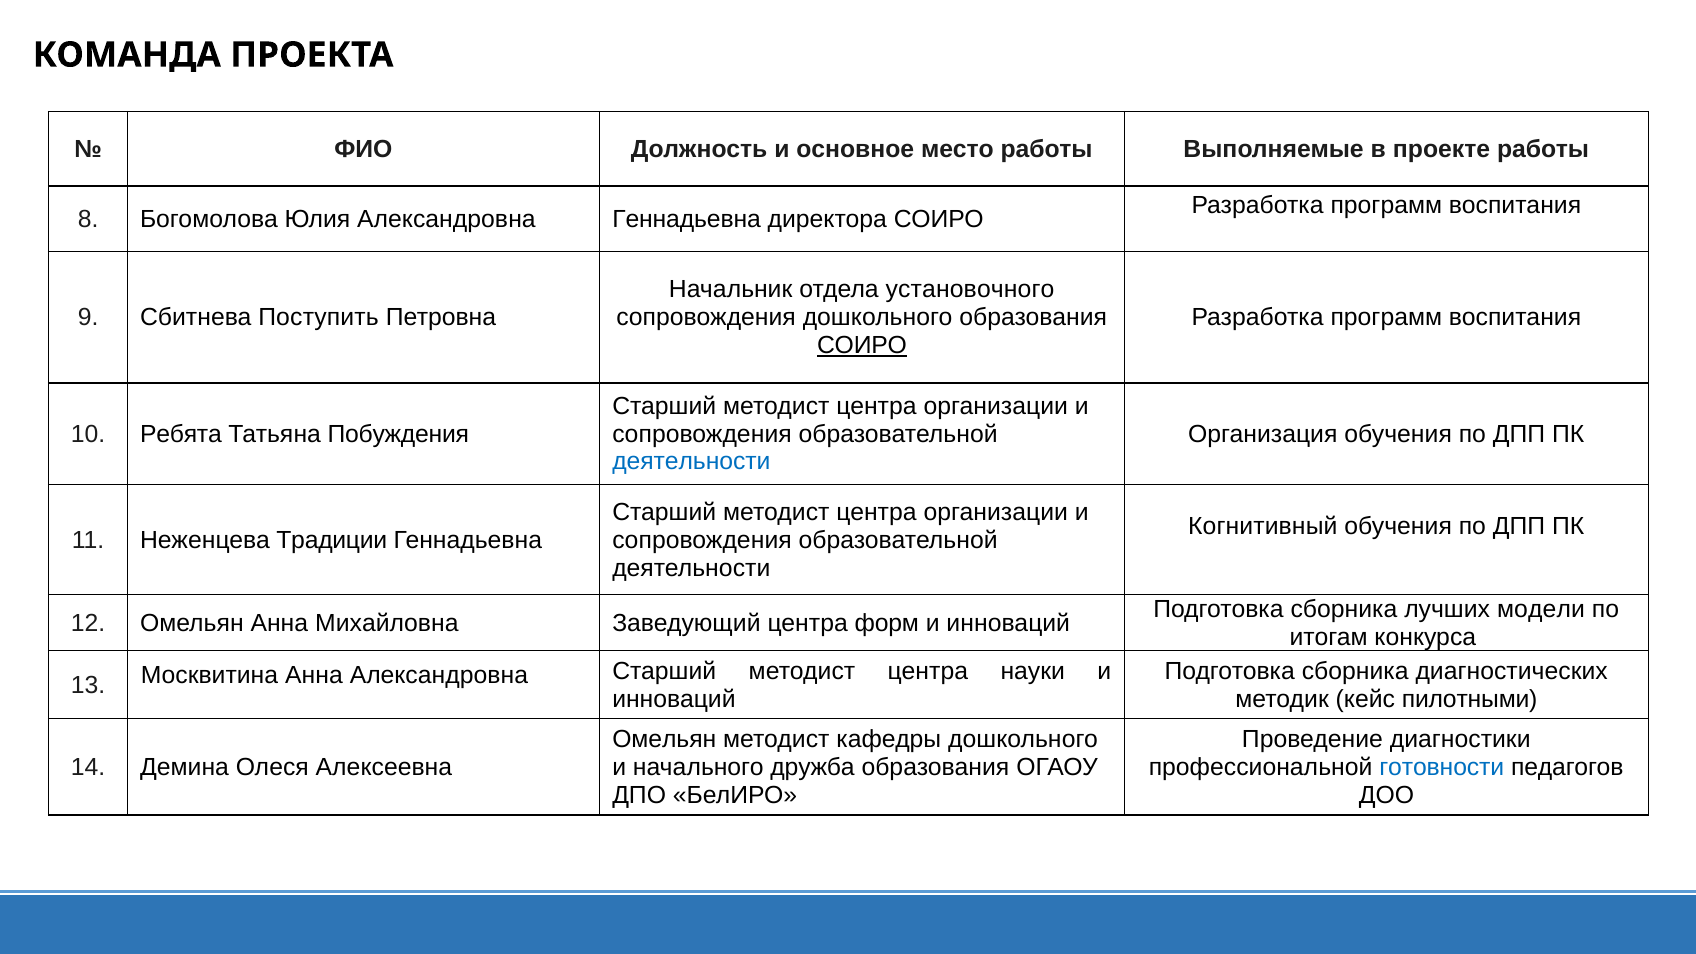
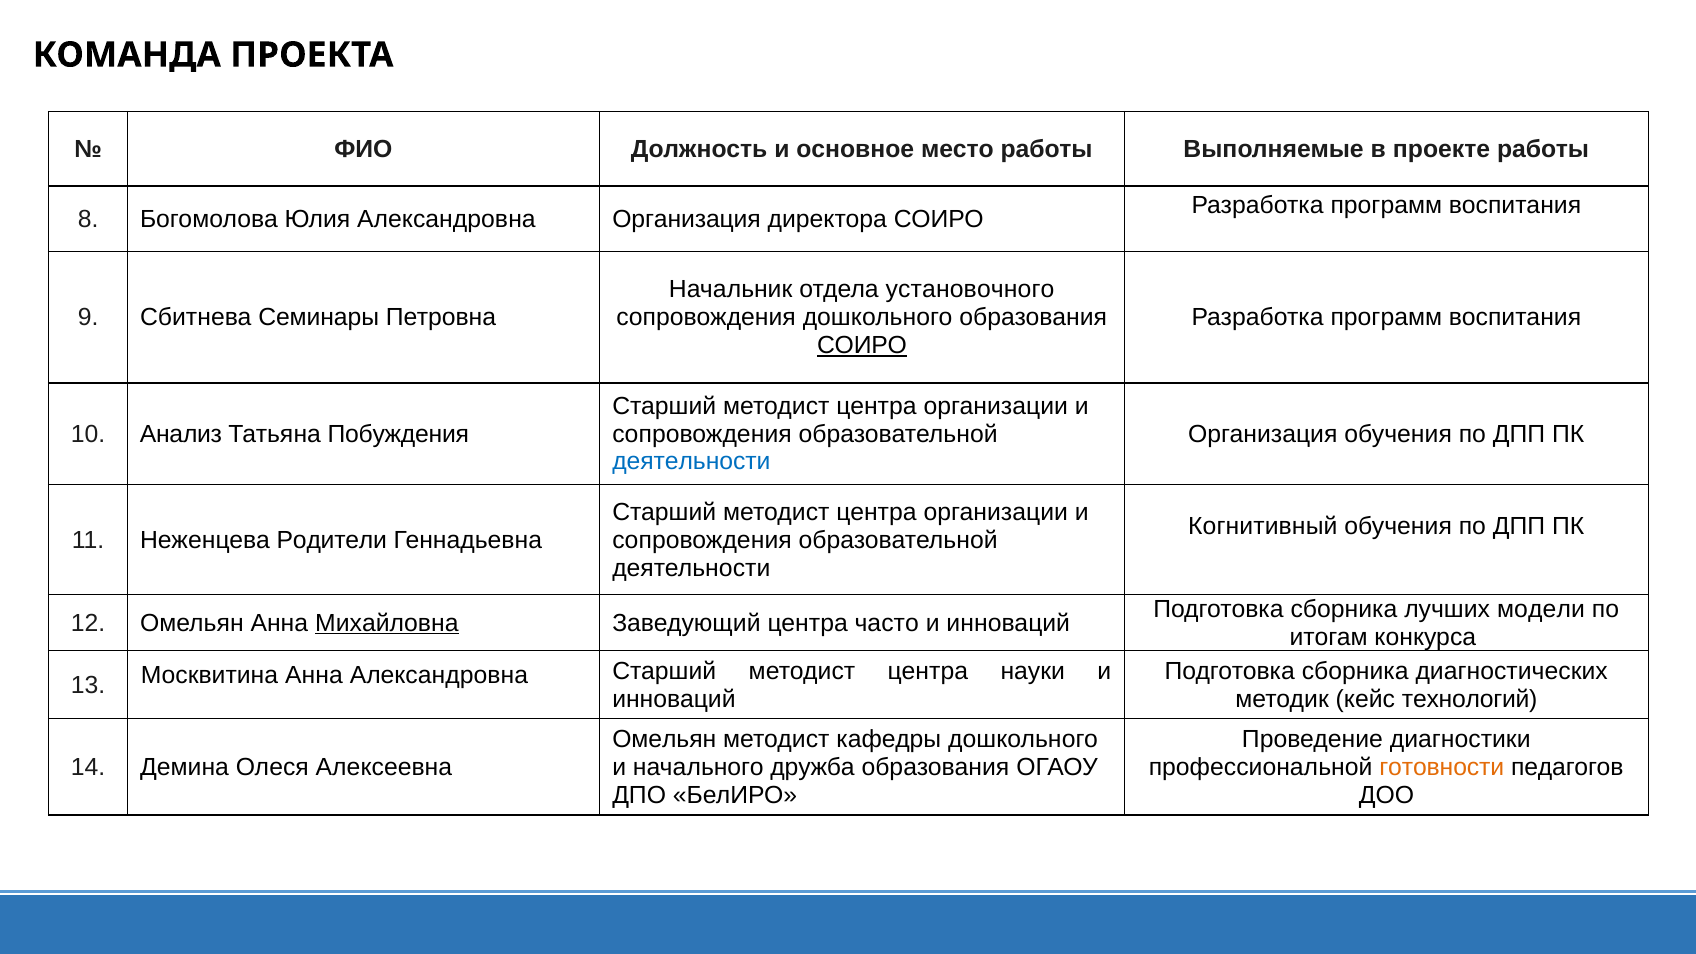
Александровна Геннадьевна: Геннадьевна -> Организация (687, 219)
Поступить: Поступить -> Семинары (319, 317)
Ребята: Ребята -> Анализ (181, 434)
Традиции: Традиции -> Родители (332, 540)
Михайловна underline: none -> present (387, 623)
форм: форм -> часто (887, 623)
пилотными: пилотными -> технологий (1470, 699)
готовности colour: blue -> orange (1442, 767)
